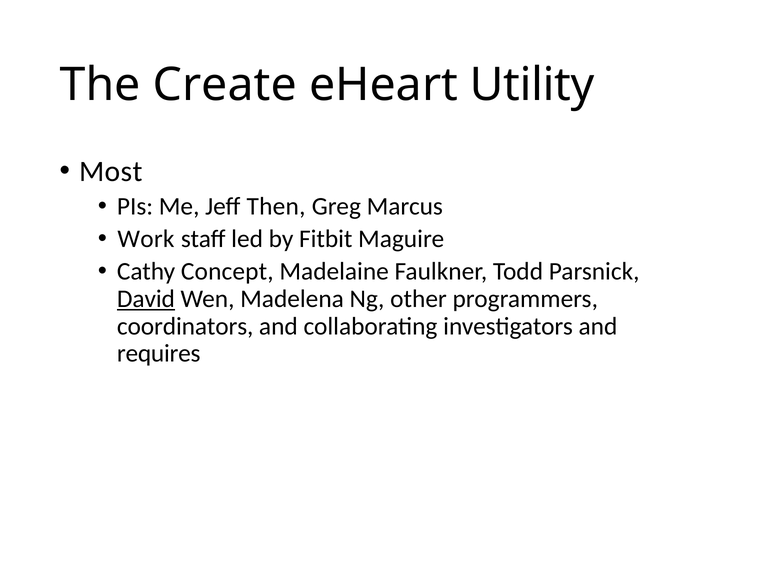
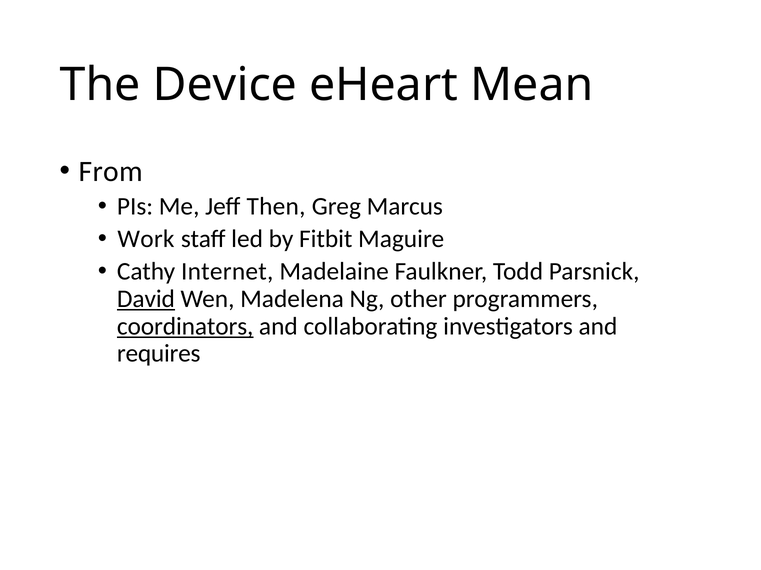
Create: Create -> Device (225, 85)
Utility: Utility -> Mean (532, 85)
Most: Most -> From (111, 172)
Concept: Concept -> Internet (227, 272)
coordinators underline: none -> present (185, 327)
